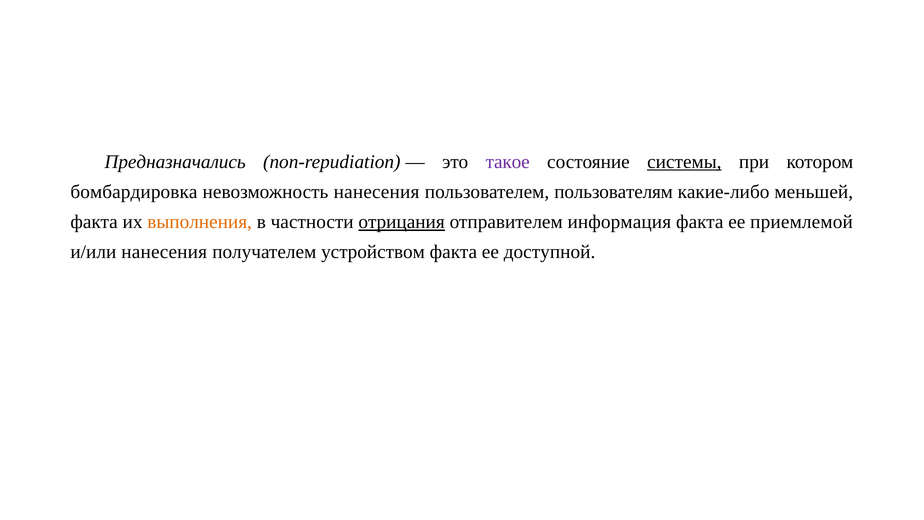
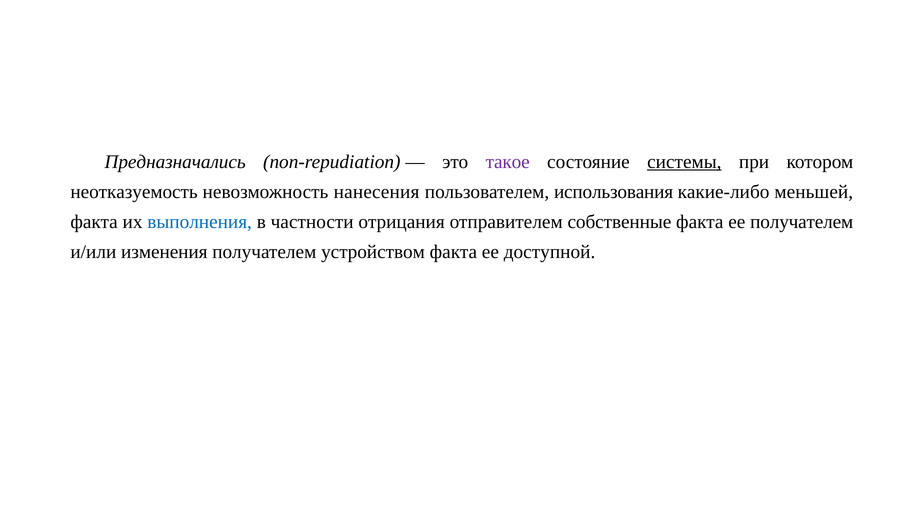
бомбардировка: бомбардировка -> неотказуемость (134, 192)
пользователям: пользователям -> использования (614, 192)
выполнения colour: orange -> blue (200, 222)
отрицания underline: present -> none (402, 222)
информация: информация -> собственные (619, 222)
ее приемлемой: приемлемой -> получателем (802, 222)
и/или нанесения: нанесения -> изменения (164, 252)
